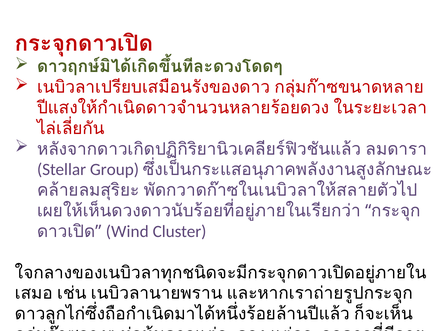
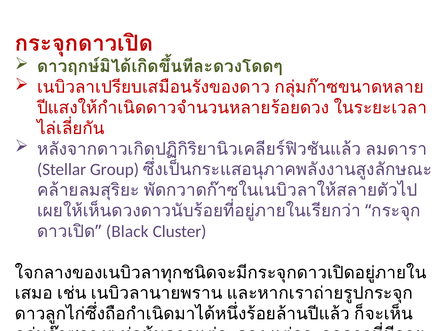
Wind: Wind -> Black (127, 231)
